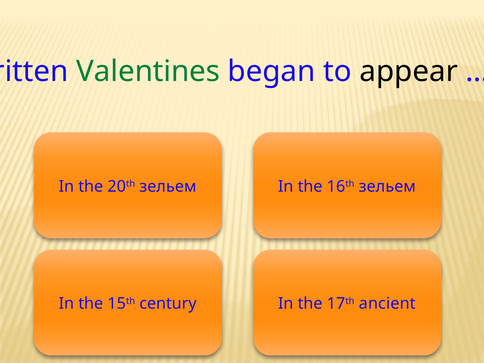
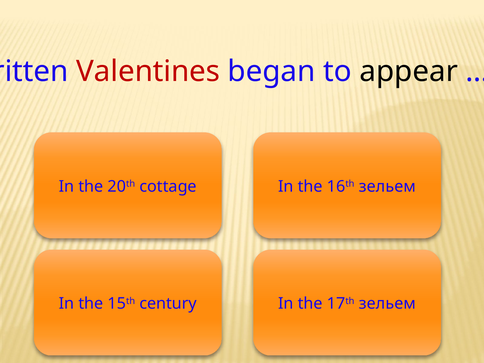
Valentines colour: green -> red (148, 71)
20th зельем: зельем -> cottage (168, 186)
17th ancient: ancient -> зельем (387, 304)
